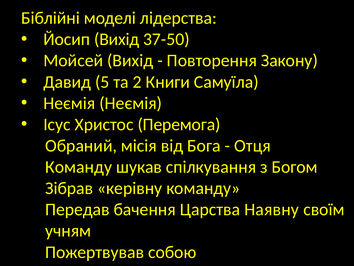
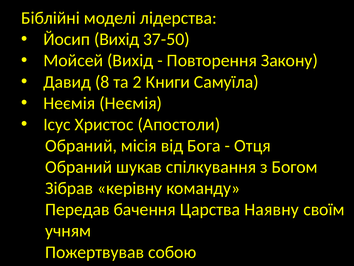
5: 5 -> 8 (102, 82)
Перемога: Перемога -> Апостоли (179, 124)
Команду: Команду -> Обраний (79, 167)
